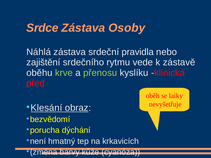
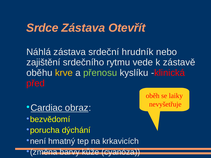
Osoby: Osoby -> Otevřít (127, 28)
pravidla: pravidla -> hrudník (138, 52)
krve colour: light green -> yellow (64, 73)
Klesání: Klesání -> Cardiac (47, 108)
